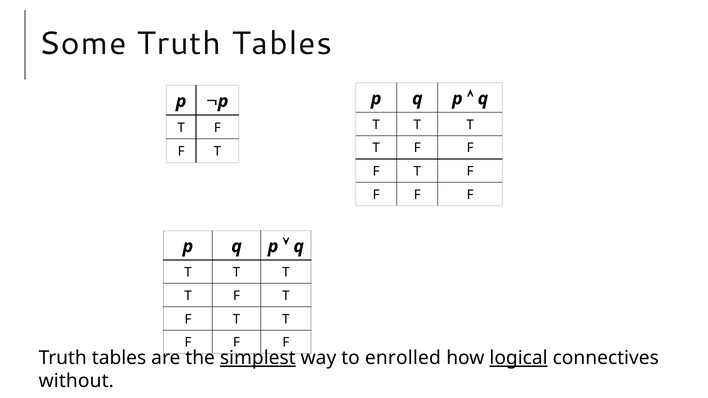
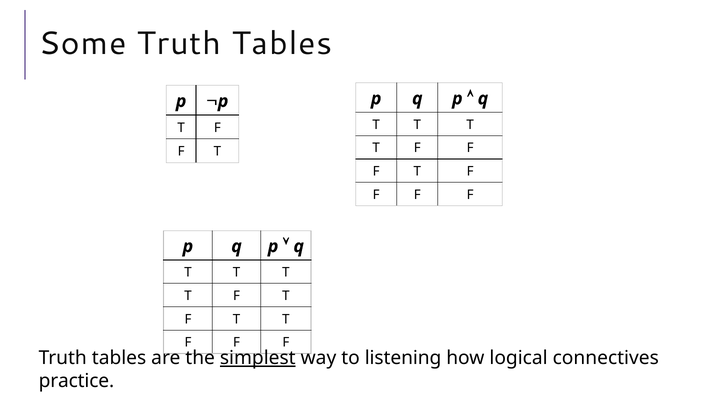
enrolled: enrolled -> listening (403, 358)
logical underline: present -> none (519, 358)
without: without -> practice (76, 381)
